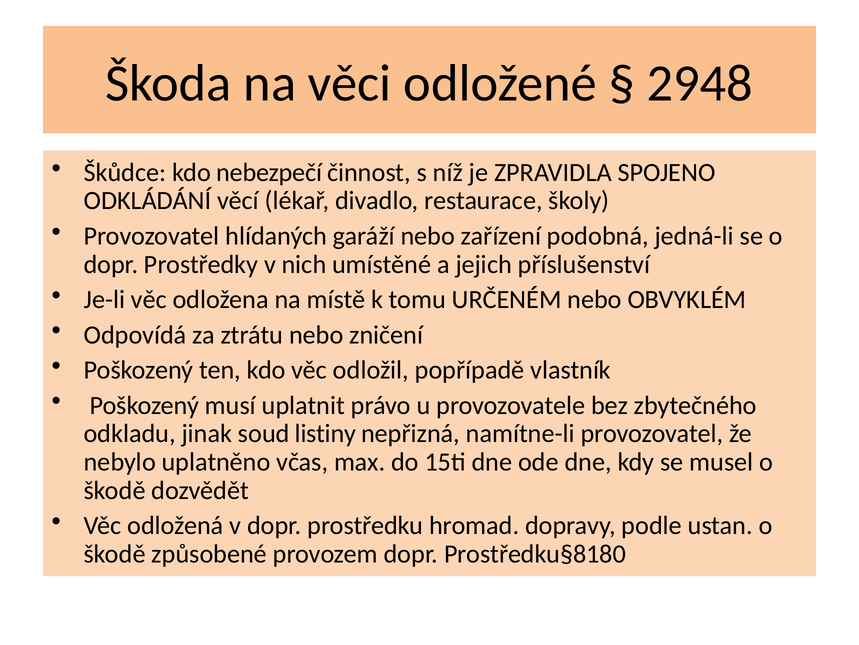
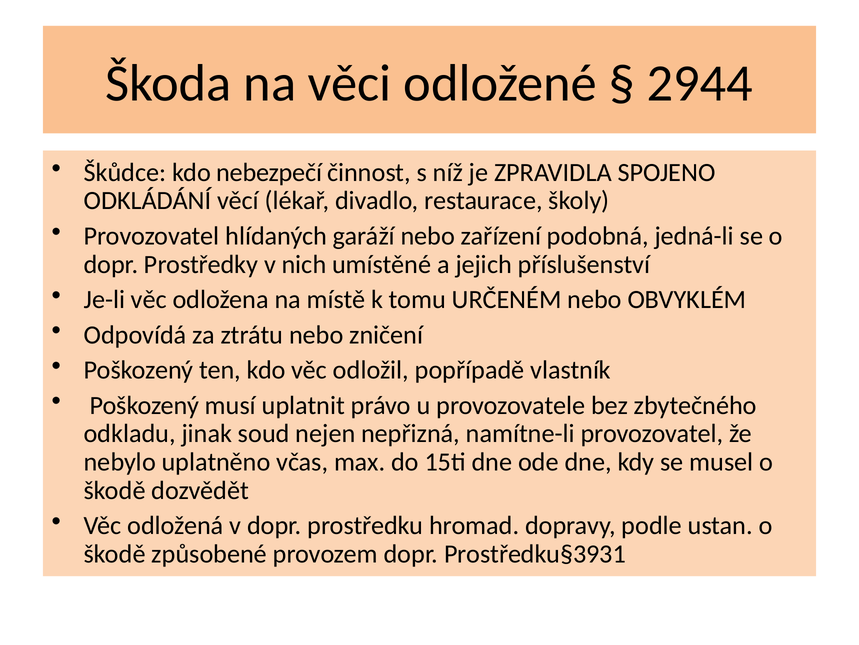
2948: 2948 -> 2944 (700, 83)
listiny: listiny -> nejen (325, 433)
Prostředku§8180: Prostředku§8180 -> Prostředku§3931 (535, 553)
